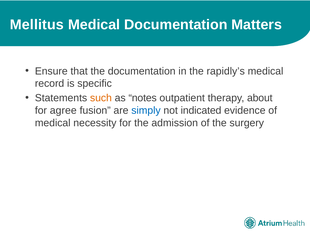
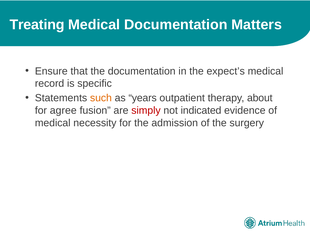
Mellitus: Mellitus -> Treating (37, 25)
rapidly’s: rapidly’s -> expect’s (226, 71)
notes: notes -> years (143, 98)
simply colour: blue -> red (146, 110)
